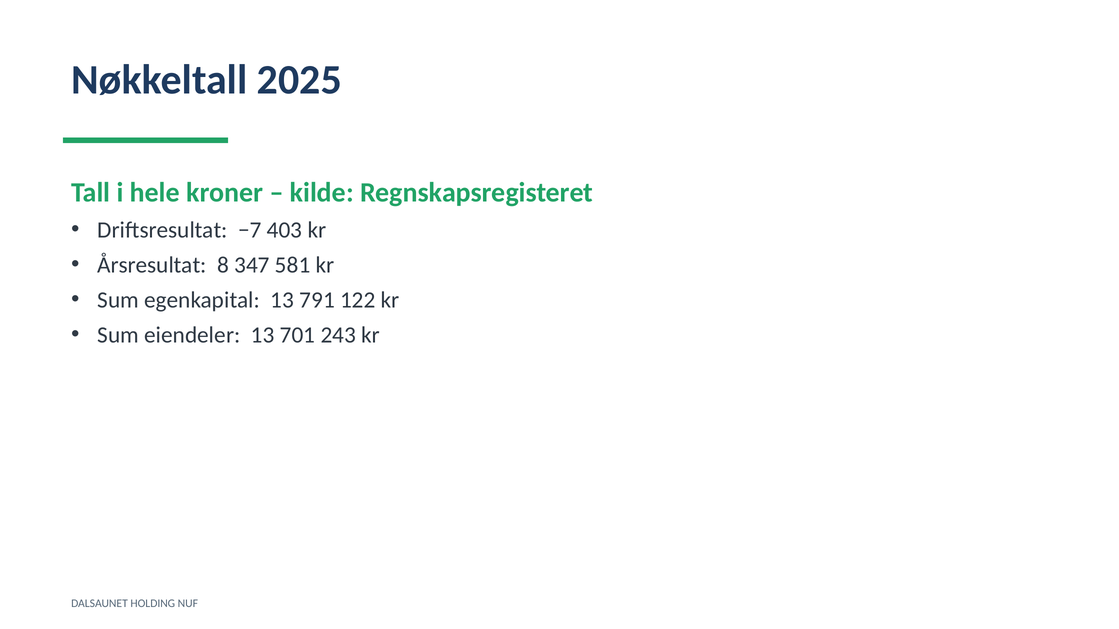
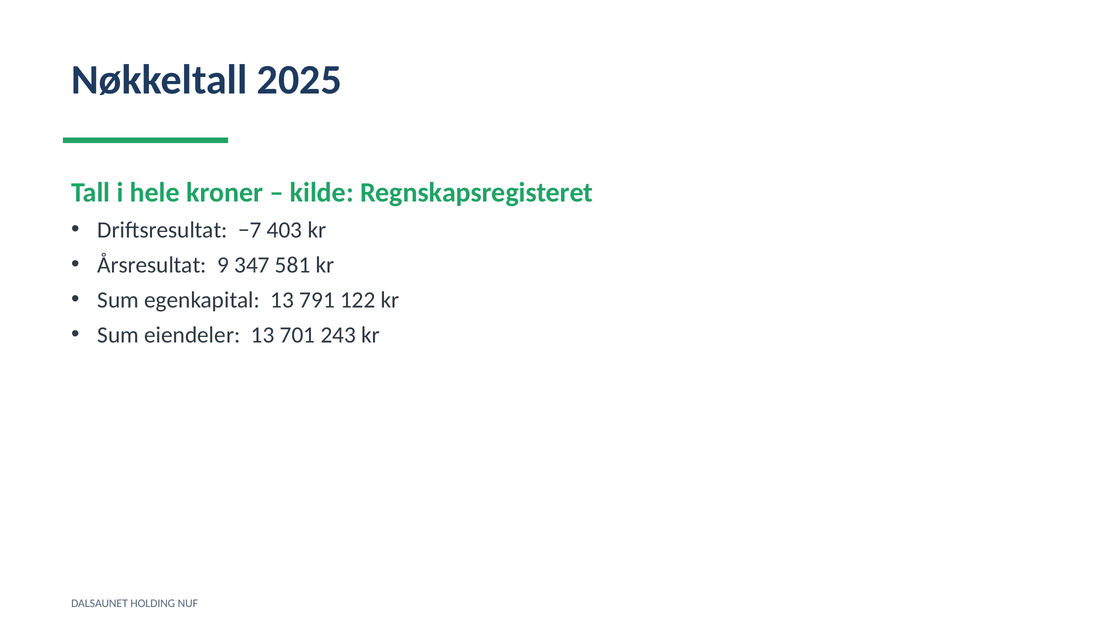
8: 8 -> 9 (223, 265)
